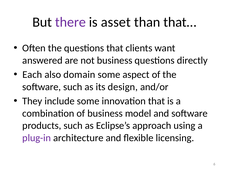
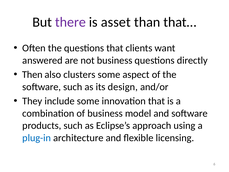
Each: Each -> Then (32, 75)
domain: domain -> clusters (79, 75)
plug-in colour: purple -> blue (37, 138)
